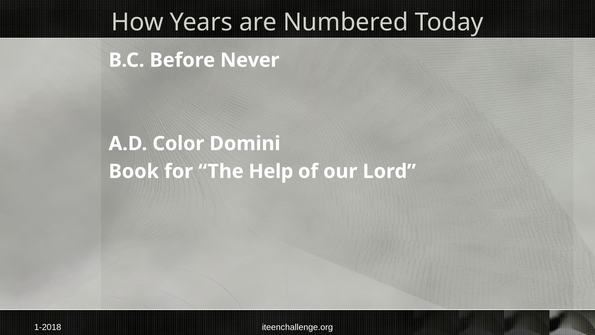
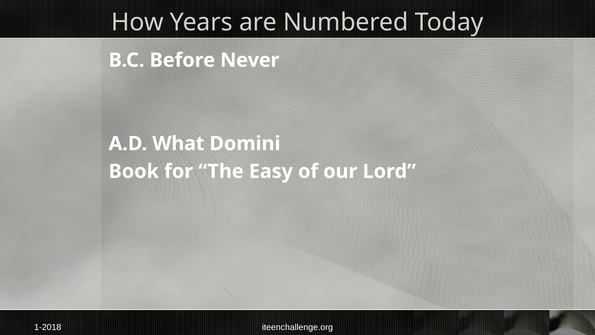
Color: Color -> What (178, 143)
Help: Help -> Easy (271, 171)
